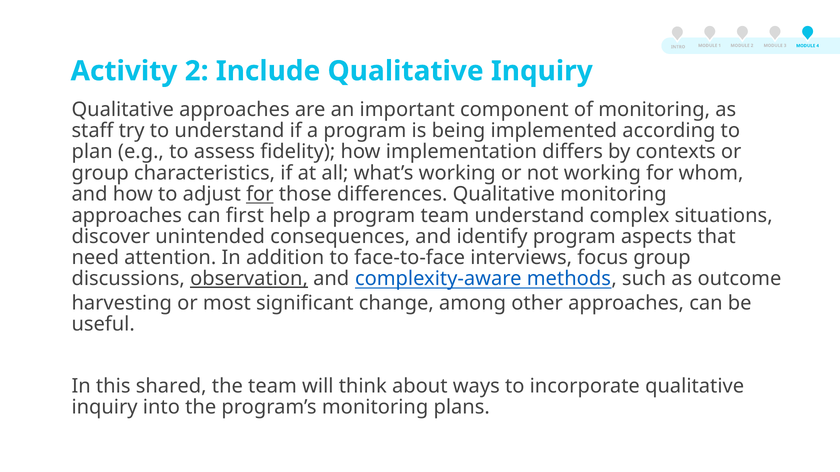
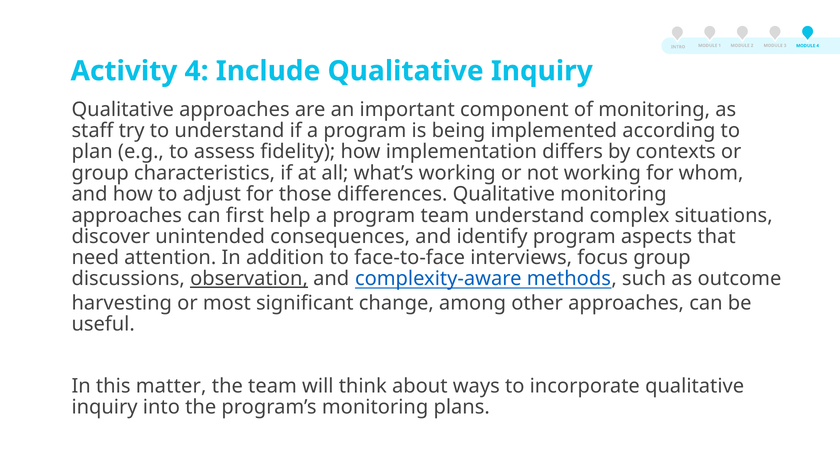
Activity 2: 2 -> 4 (197, 71)
for underline: present -> none (260, 194)
shared: shared -> matter (171, 386)
